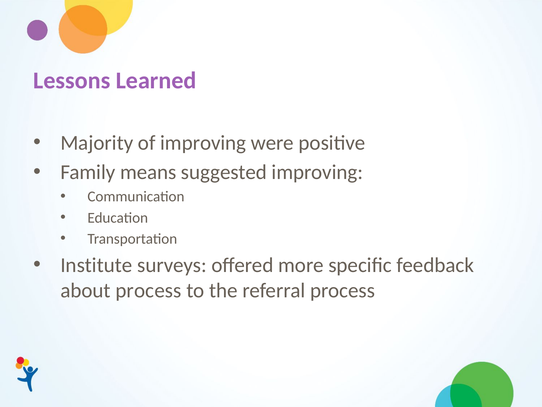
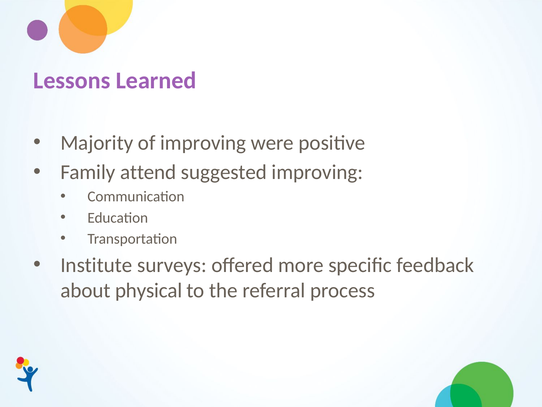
means: means -> attend (148, 172)
about process: process -> physical (149, 290)
